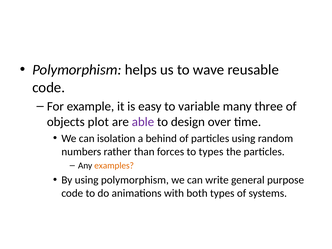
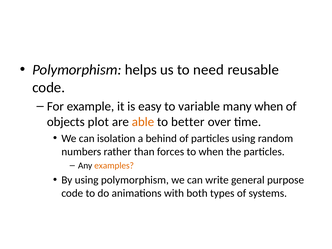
wave: wave -> need (209, 70)
many three: three -> when (269, 106)
able colour: purple -> orange (143, 122)
design: design -> better (188, 122)
to types: types -> when (211, 152)
